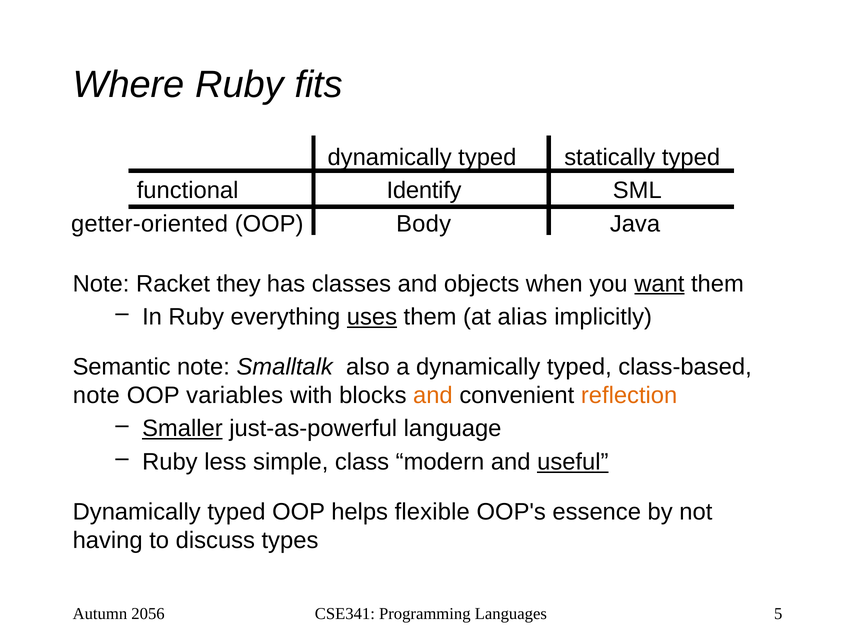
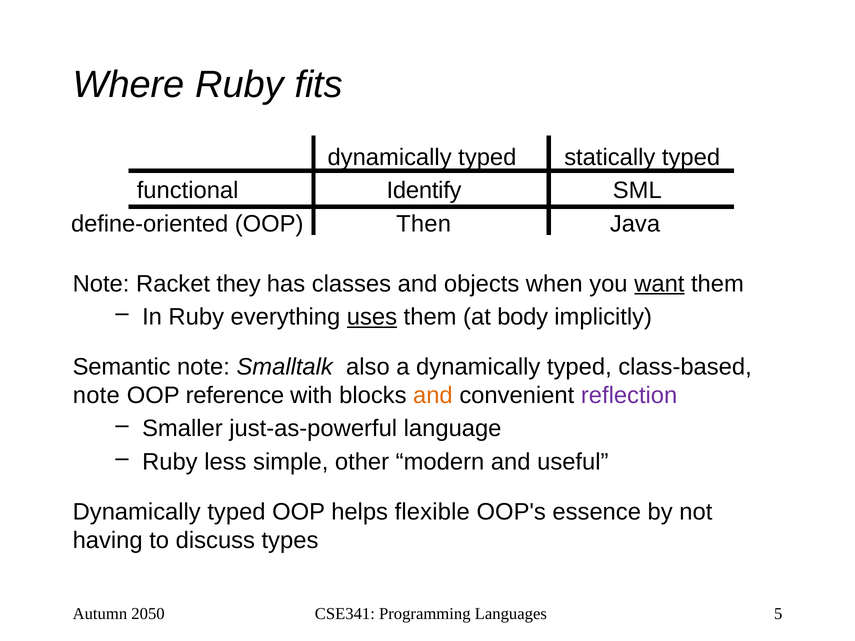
getter-oriented: getter-oriented -> define-oriented (150, 224)
Body: Body -> Then (424, 224)
alias: alias -> body (523, 317)
variables: variables -> reference (235, 396)
reflection colour: orange -> purple (629, 396)
Smaller underline: present -> none (182, 429)
class: class -> other (362, 462)
useful underline: present -> none (573, 462)
2056: 2056 -> 2050 (148, 614)
